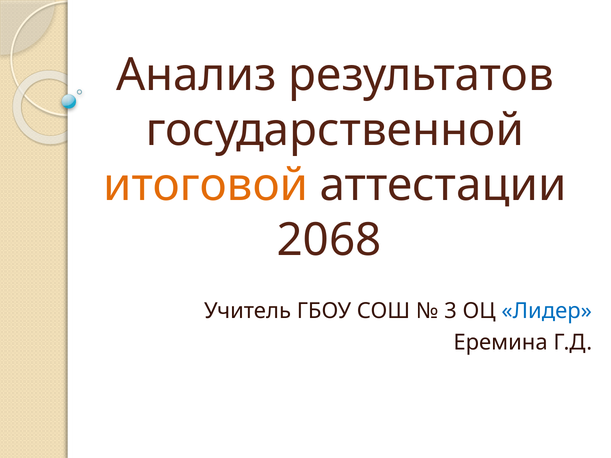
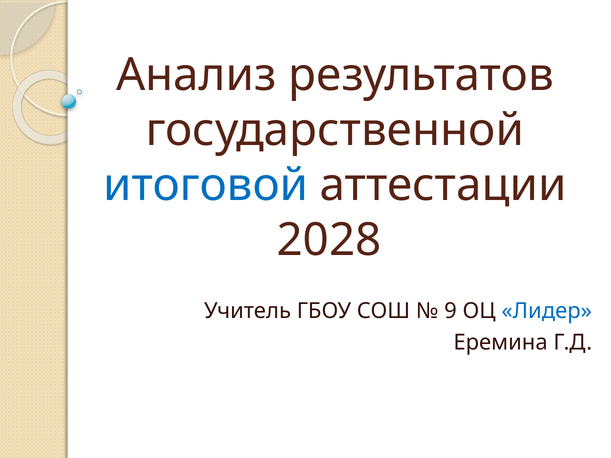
итоговой colour: orange -> blue (206, 185)
2068: 2068 -> 2028 (329, 240)
3: 3 -> 9 (450, 311)
